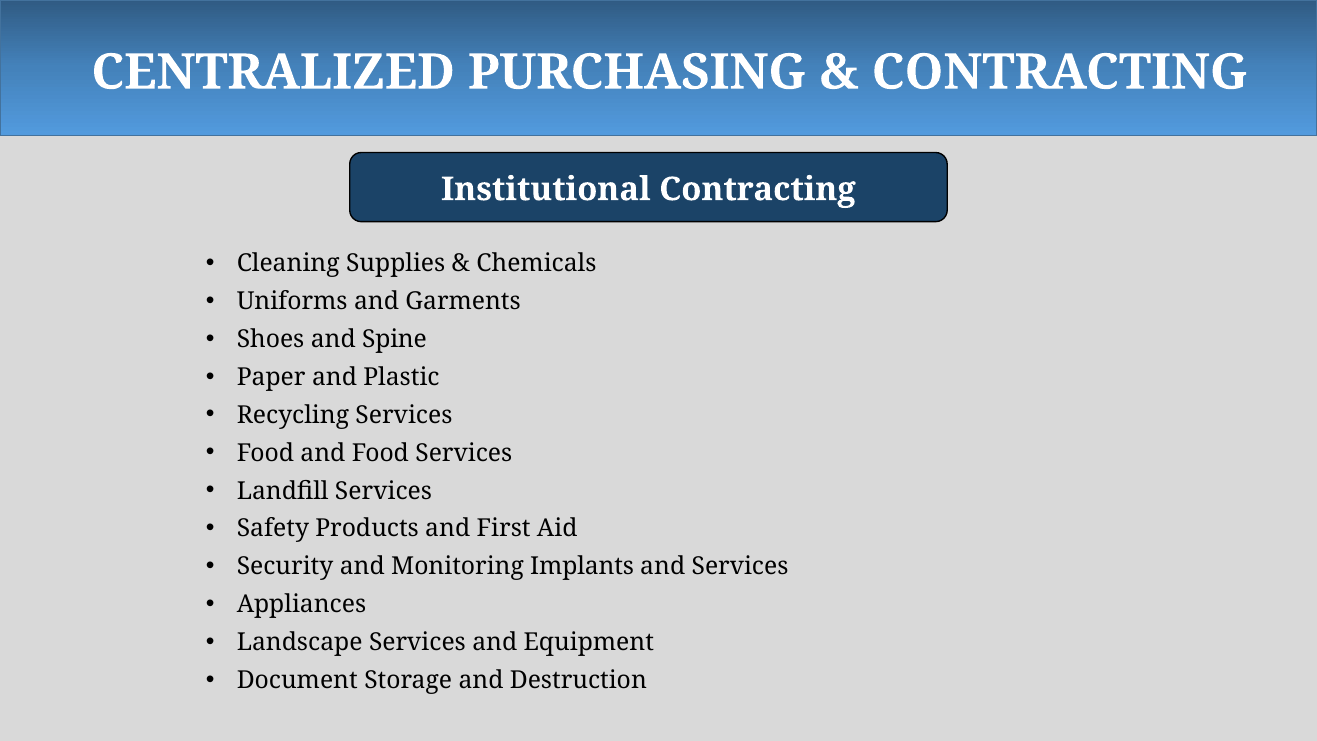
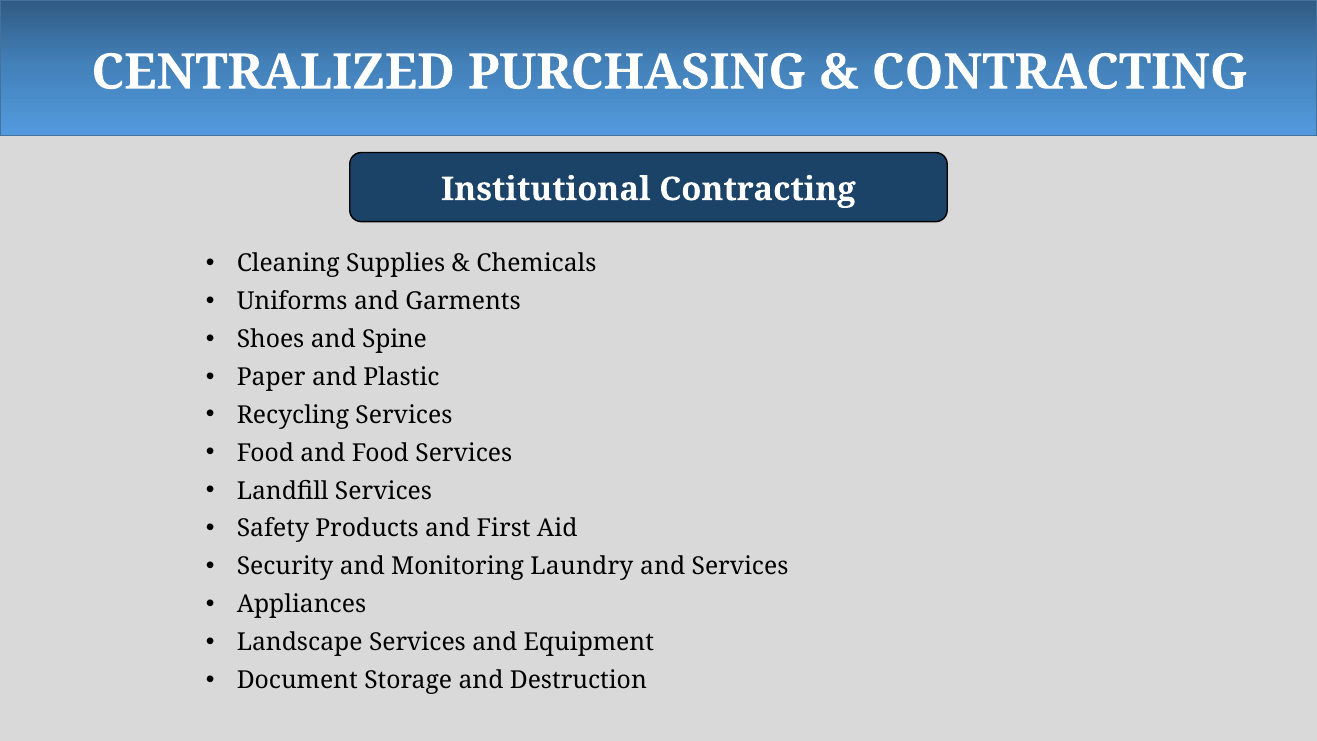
Implants: Implants -> Laundry (582, 566)
